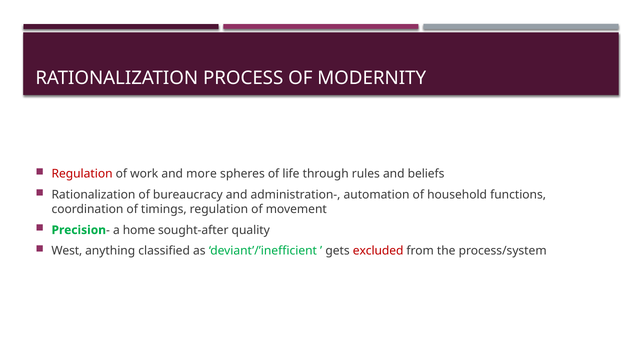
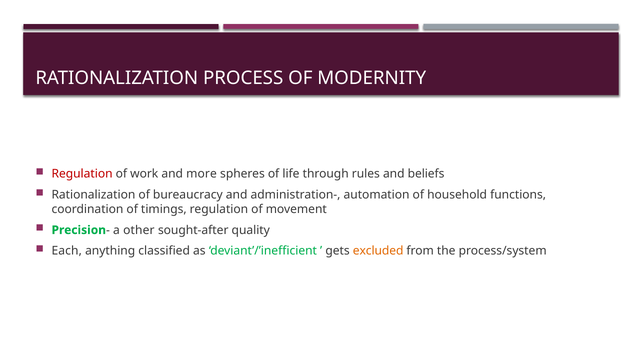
home: home -> other (139, 230)
West: West -> Each (67, 251)
excluded colour: red -> orange (378, 251)
